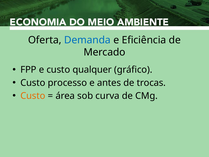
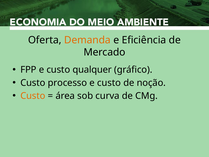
Demanda colour: blue -> orange (87, 40)
antes: antes -> custo (109, 83)
trocas: trocas -> noção (151, 83)
